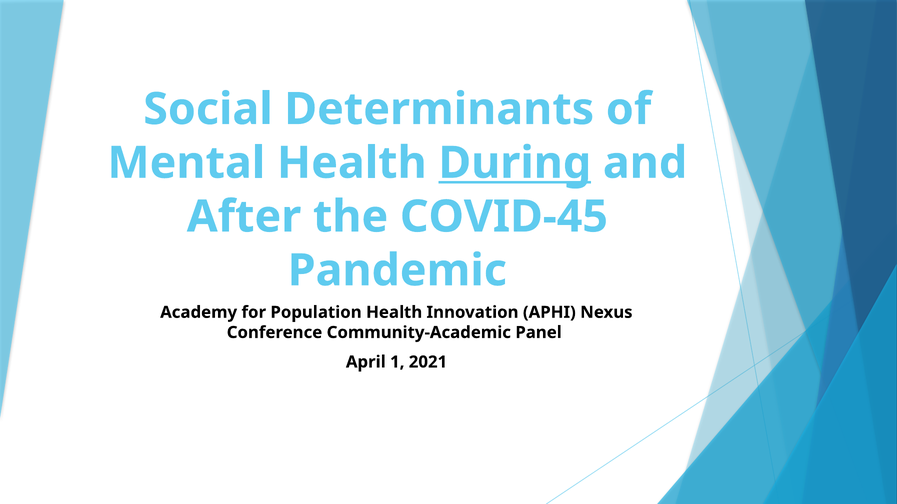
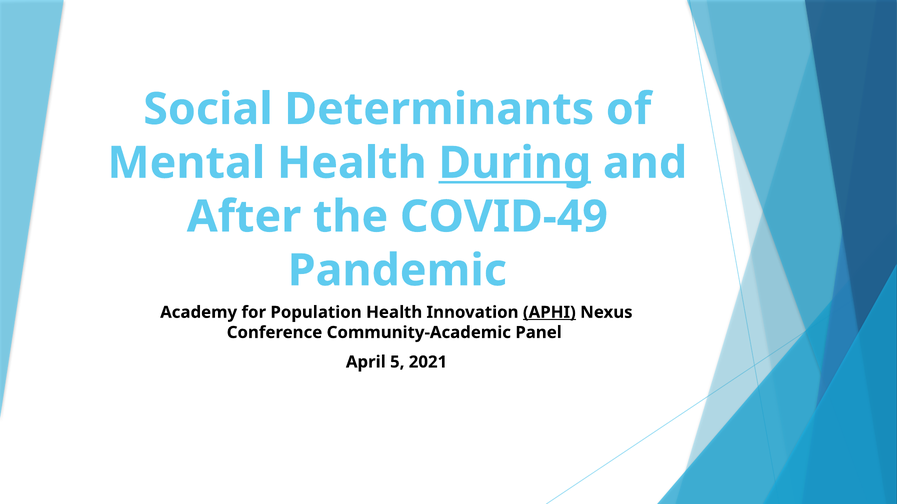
COVID-45: COVID-45 -> COVID-49 (504, 217)
APHI underline: none -> present (549, 313)
1: 1 -> 5 (397, 362)
